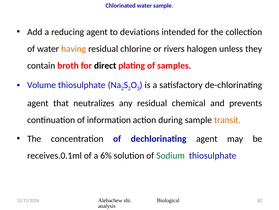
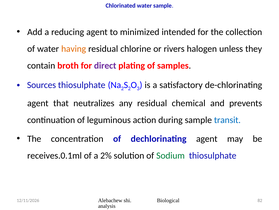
deviations: deviations -> minimized (140, 32)
direct colour: black -> purple (105, 65)
Volume: Volume -> Sources (41, 85)
information: information -> leguminous (109, 120)
transit colour: orange -> blue (227, 120)
6%: 6% -> 2% (106, 155)
